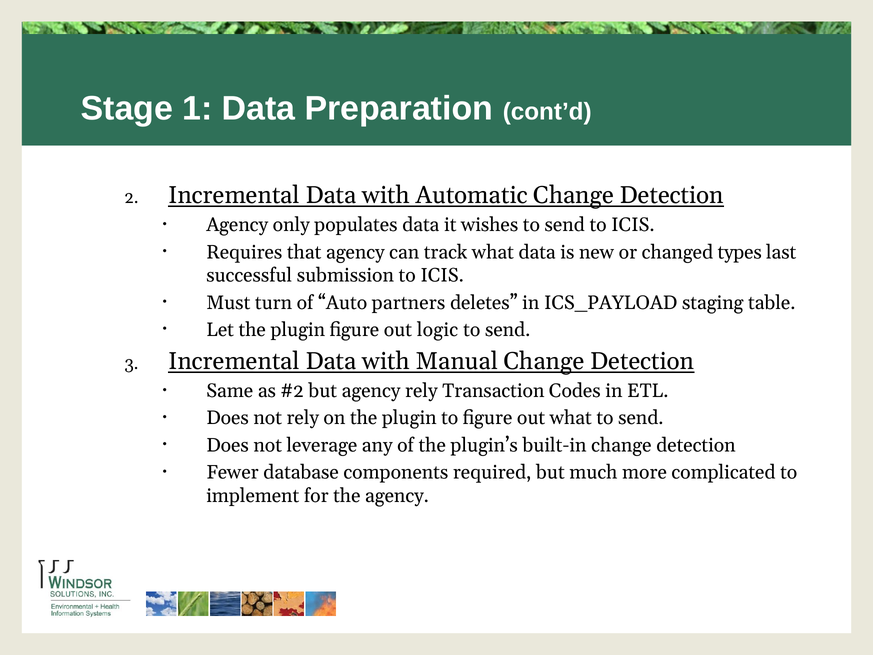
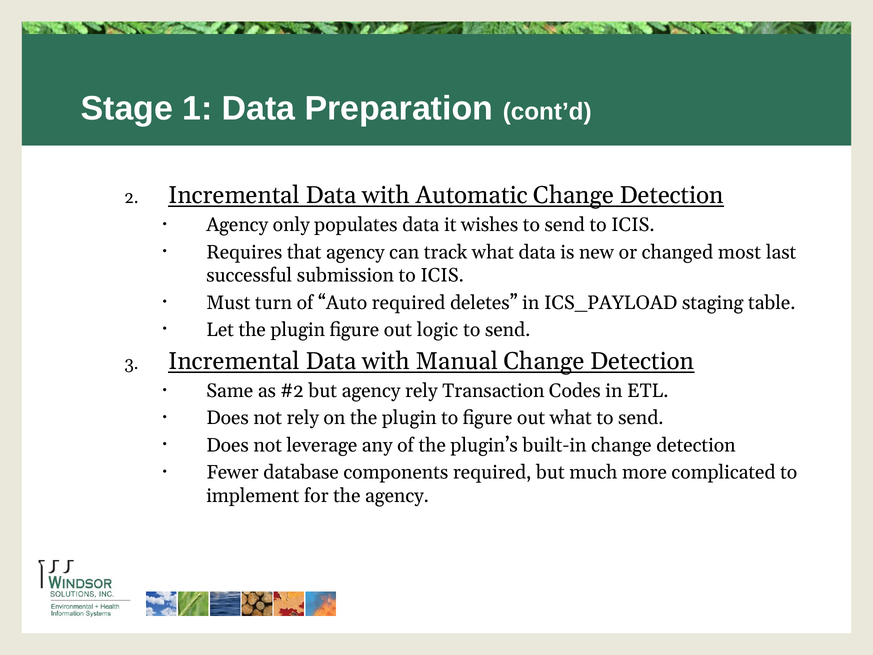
types: types -> most (739, 252)
Auto partners: partners -> required (409, 303)
